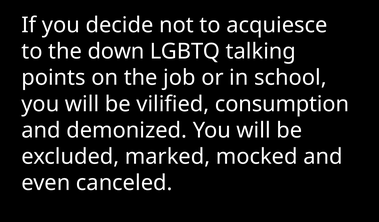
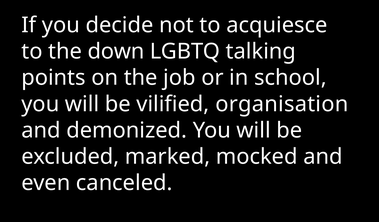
consumption: consumption -> organisation (282, 104)
